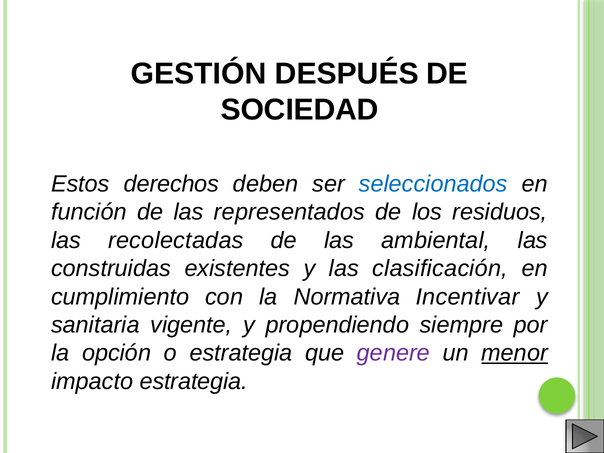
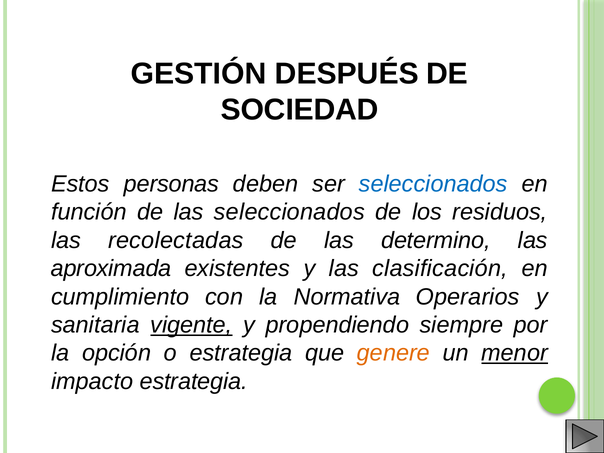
derechos: derechos -> personas (171, 184)
las representados: representados -> seleccionados (289, 212)
ambiental: ambiental -> determino (436, 240)
construidas: construidas -> aproximada (111, 269)
Incentivar: Incentivar -> Operarios (468, 297)
vigente underline: none -> present (191, 325)
genere colour: purple -> orange (393, 353)
